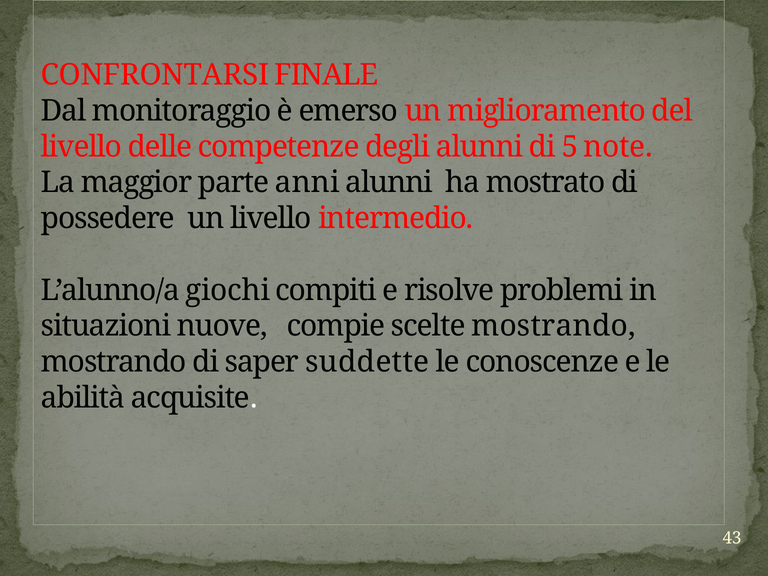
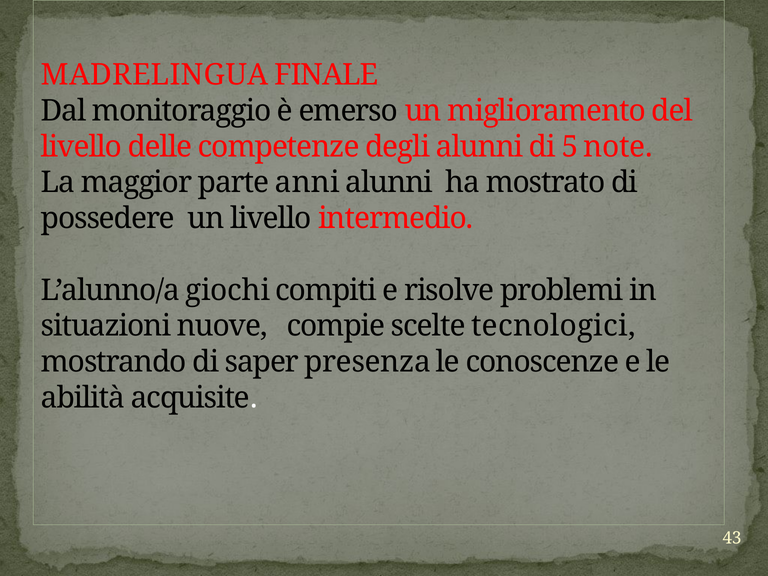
CONFRONTARSI: CONFRONTARSI -> MADRELINGUA (155, 75)
scelte mostrando: mostrando -> tecnologici (553, 326)
suddette: suddette -> presenza (368, 362)
